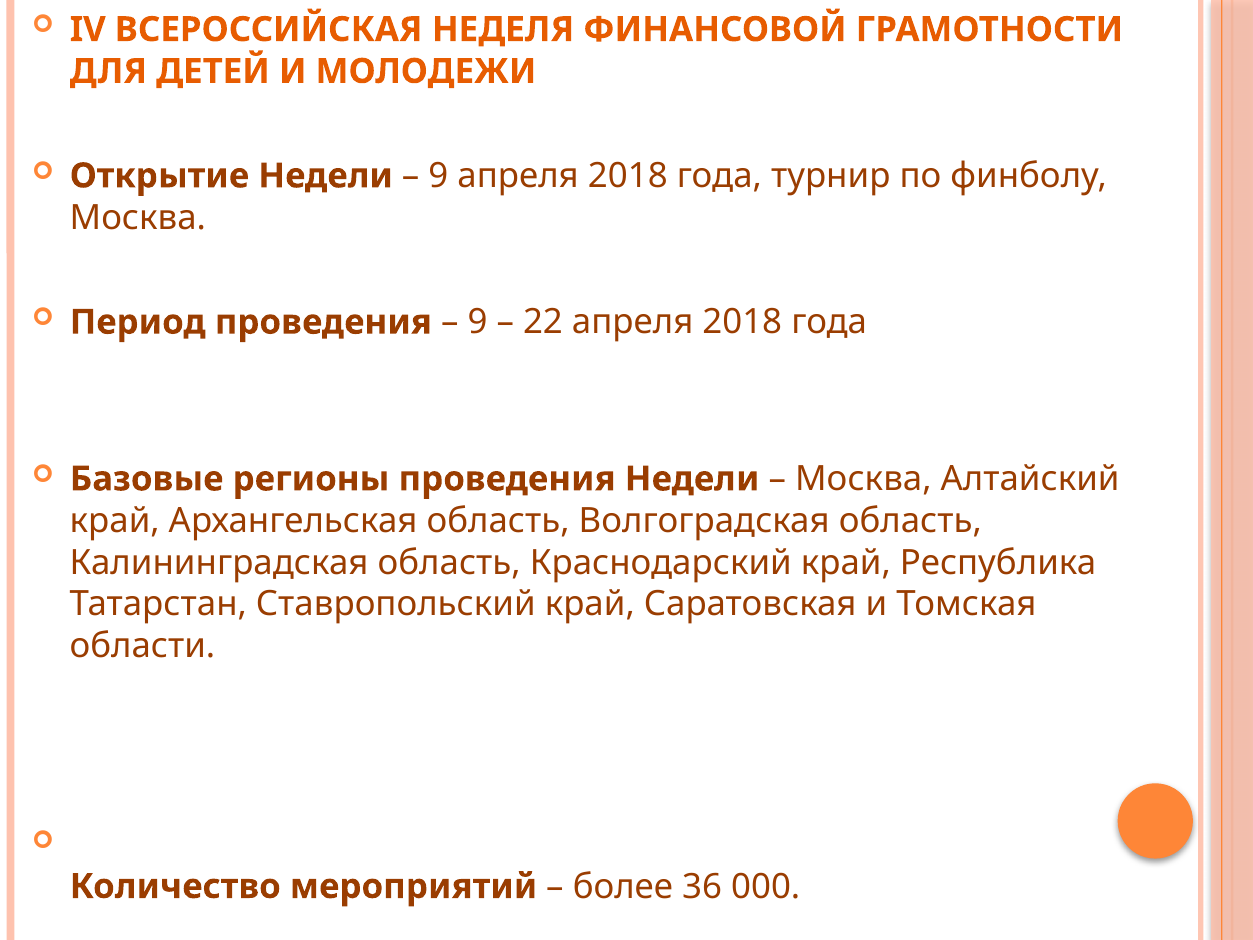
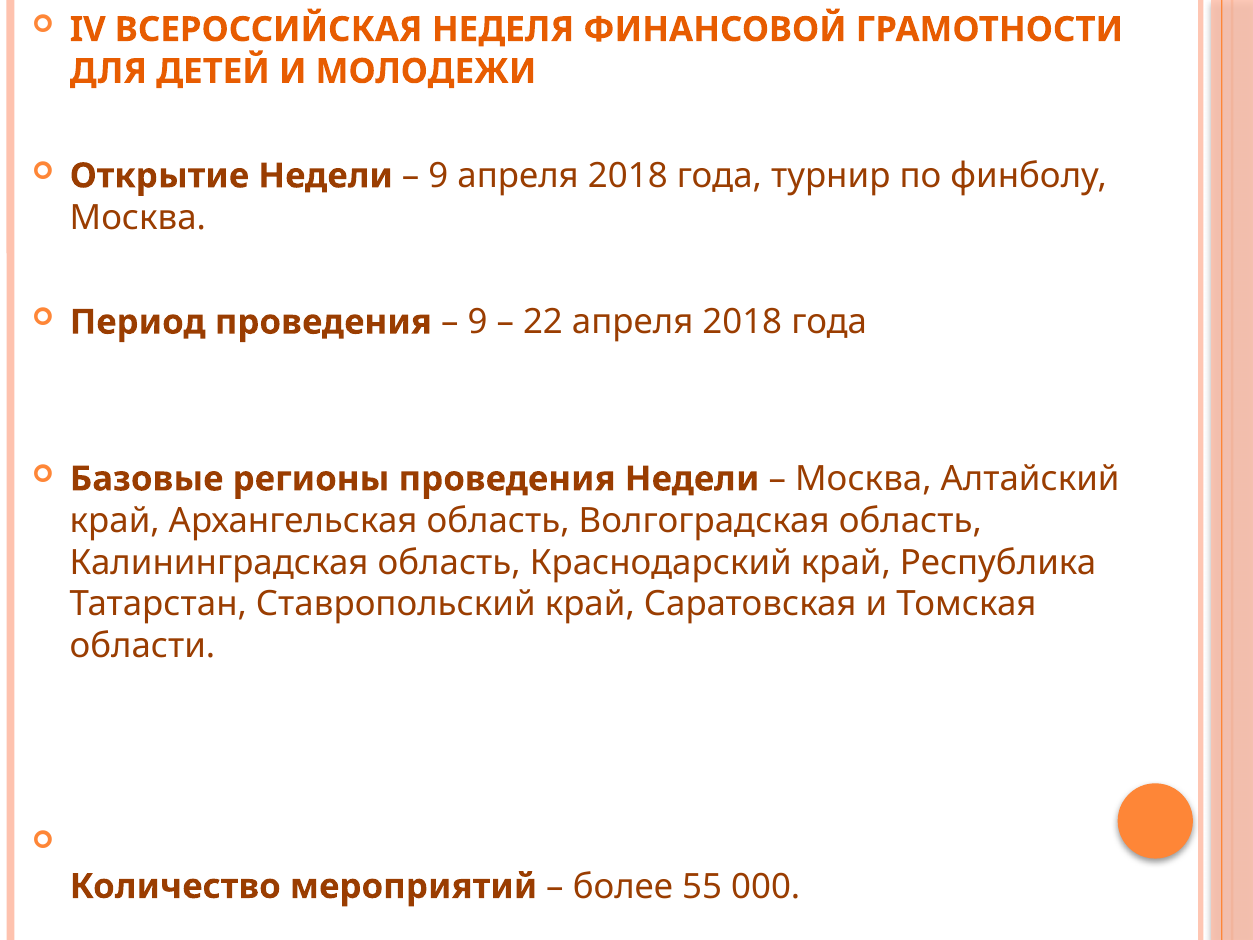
36: 36 -> 55 (702, 886)
